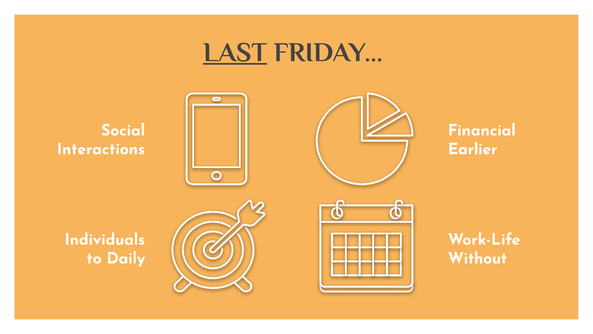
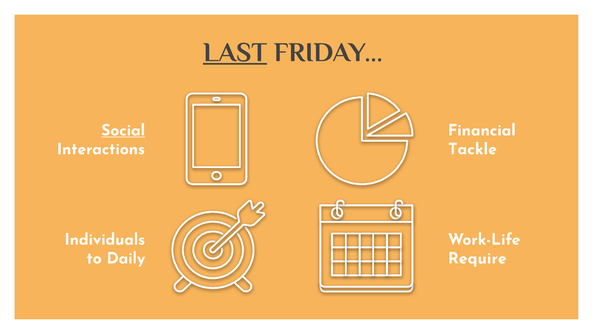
Social underline: none -> present (123, 130)
Earlier: Earlier -> Tackle (473, 149)
Without: Without -> Require (477, 258)
